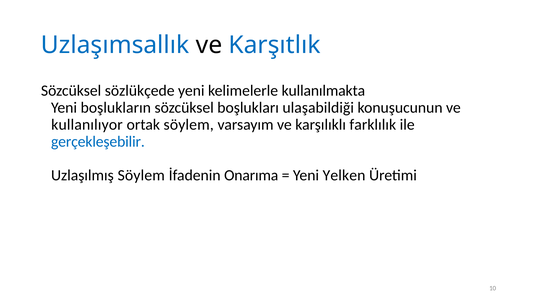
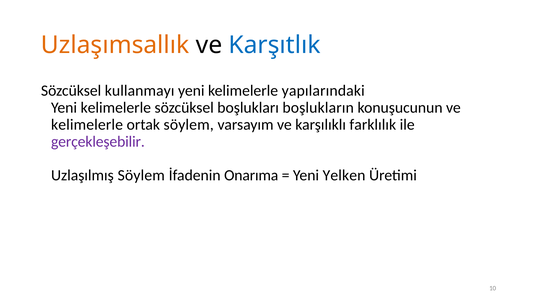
Uzlaşımsallık colour: blue -> orange (115, 45)
sözlükçede: sözlükçede -> kullanmayı (140, 91)
kullanılmakta: kullanılmakta -> yapılarındaki (323, 91)
boşlukların: boşlukların -> kelimelerle (116, 108)
ulaşabildiği: ulaşabildiği -> boşlukların (318, 108)
kullanılıyor: kullanılıyor -> kelimelerle (87, 125)
gerçekleşebilir colour: blue -> purple (98, 142)
